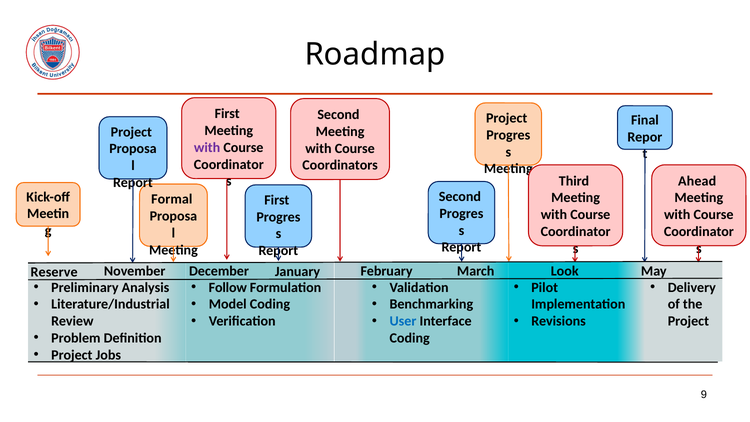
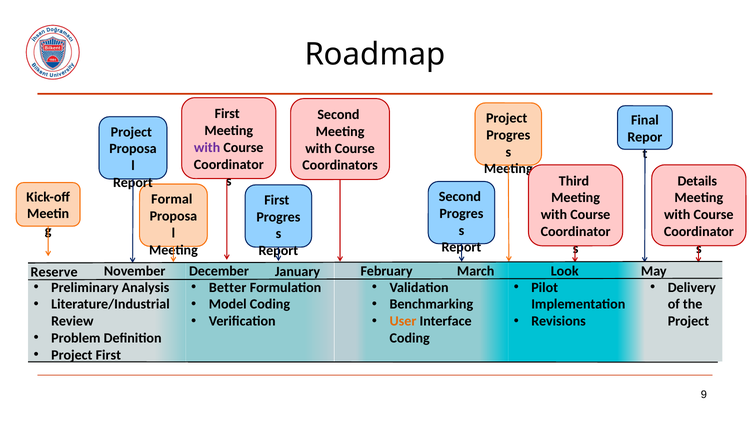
Ahead: Ahead -> Details (697, 181)
Follow: Follow -> Better (228, 287)
User colour: blue -> orange (403, 321)
Project Jobs: Jobs -> First (108, 355)
